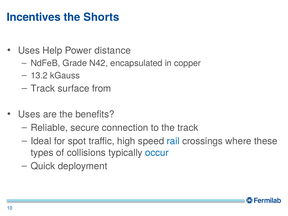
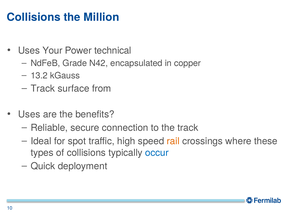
Incentives: Incentives -> Collisions (34, 17)
Shorts: Shorts -> Million (101, 17)
Help: Help -> Your (52, 50)
distance: distance -> technical (113, 50)
rail colour: blue -> orange (173, 141)
